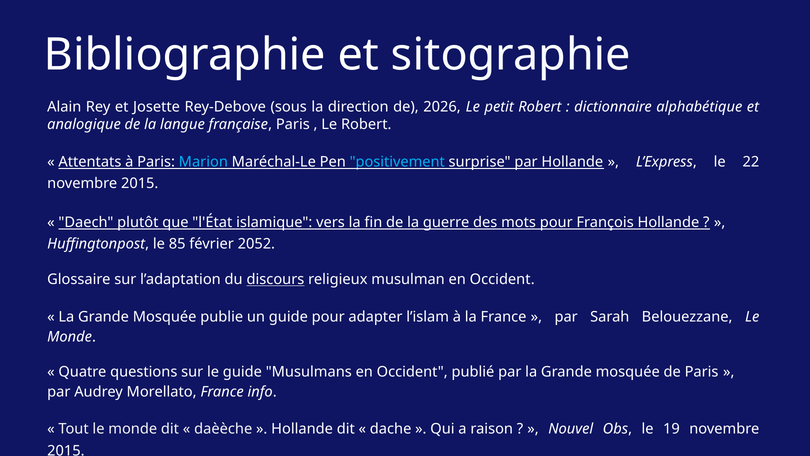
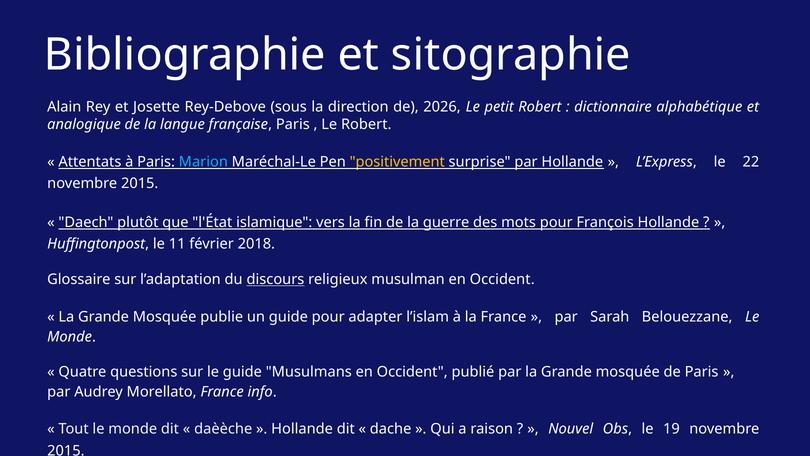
positivement colour: light blue -> yellow (397, 162)
85: 85 -> 11 (177, 244)
2052: 2052 -> 2018 (256, 244)
